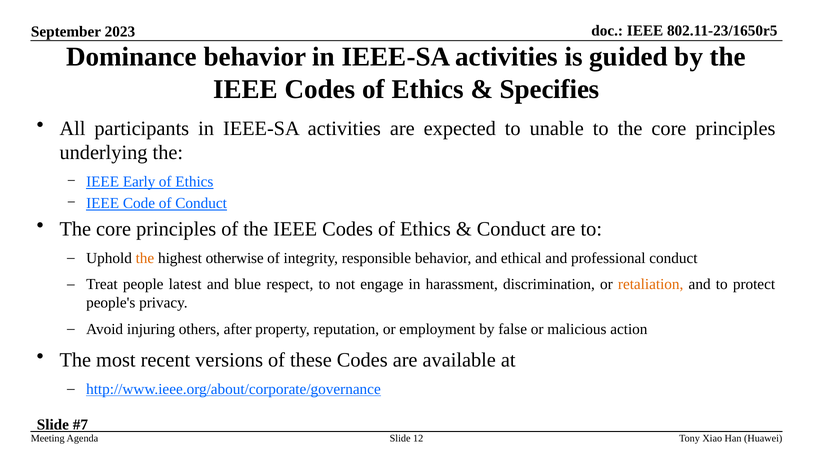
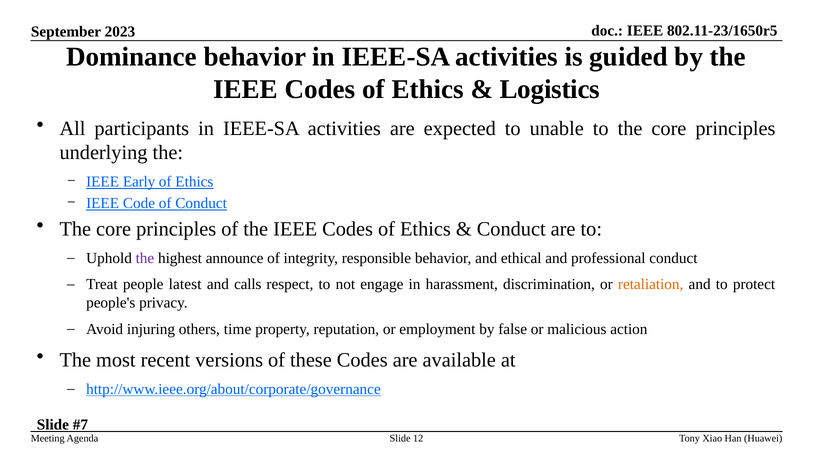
Specifies: Specifies -> Logistics (550, 89)
the colour: orange -> purple (145, 258)
otherwise: otherwise -> announce (235, 258)
blue: blue -> calls (248, 285)
after: after -> time (238, 329)
